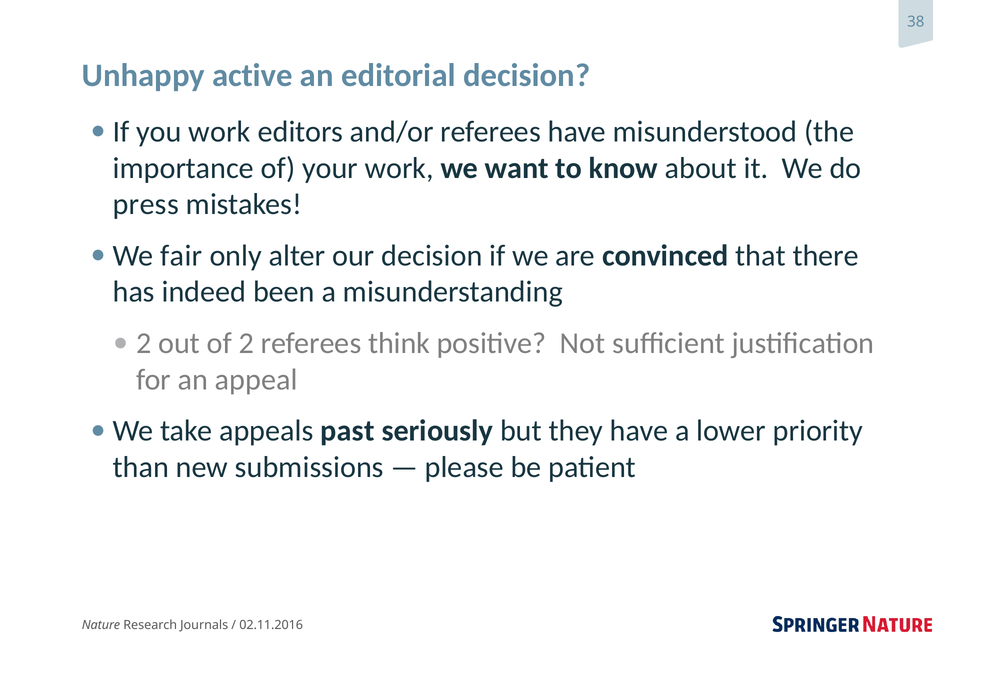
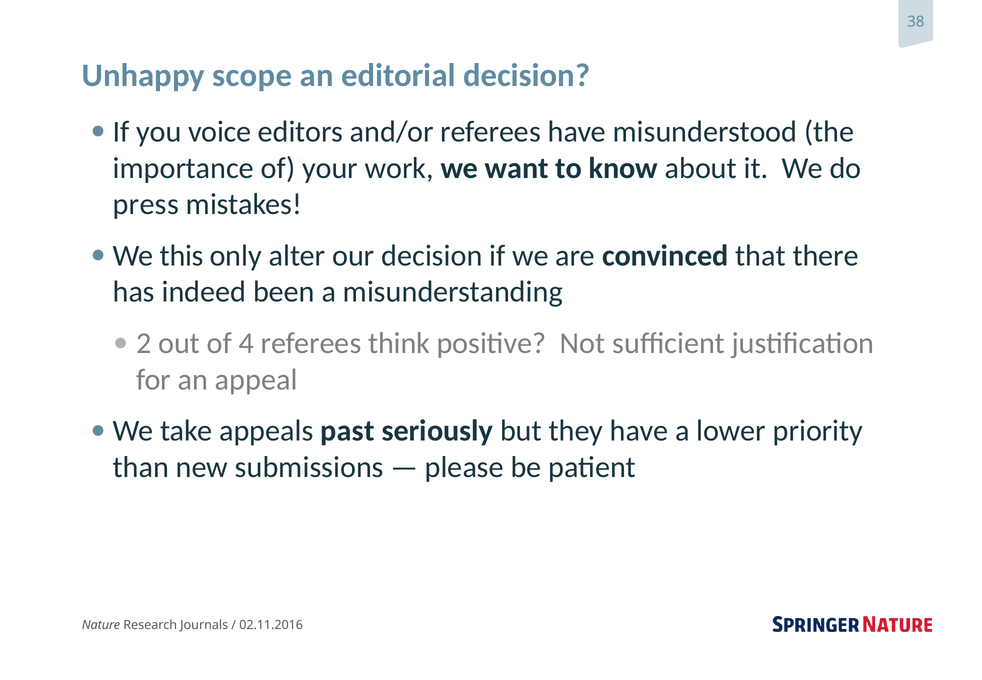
active: active -> scope (252, 75)
you work: work -> voice (220, 132)
fair: fair -> this (182, 256)
of 2: 2 -> 4 (246, 343)
